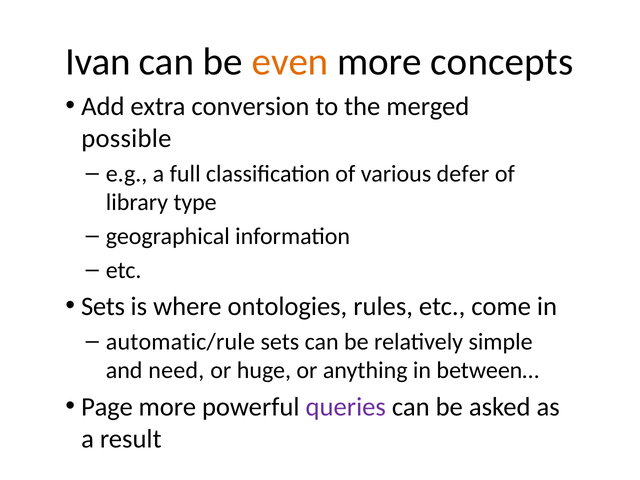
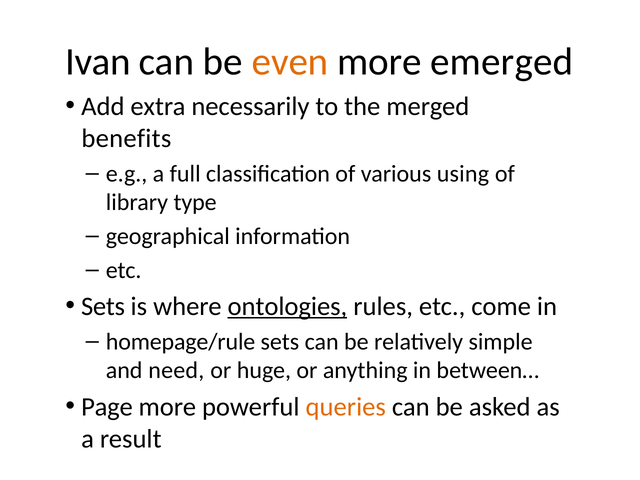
concepts: concepts -> emerged (502, 62)
conversion: conversion -> necessarily (250, 106)
possible: possible -> benefits (126, 138)
defer: defer -> using (463, 174)
ontologies underline: none -> present (287, 306)
automatic/rule: automatic/rule -> homepage/rule (181, 342)
queries colour: purple -> orange (346, 407)
